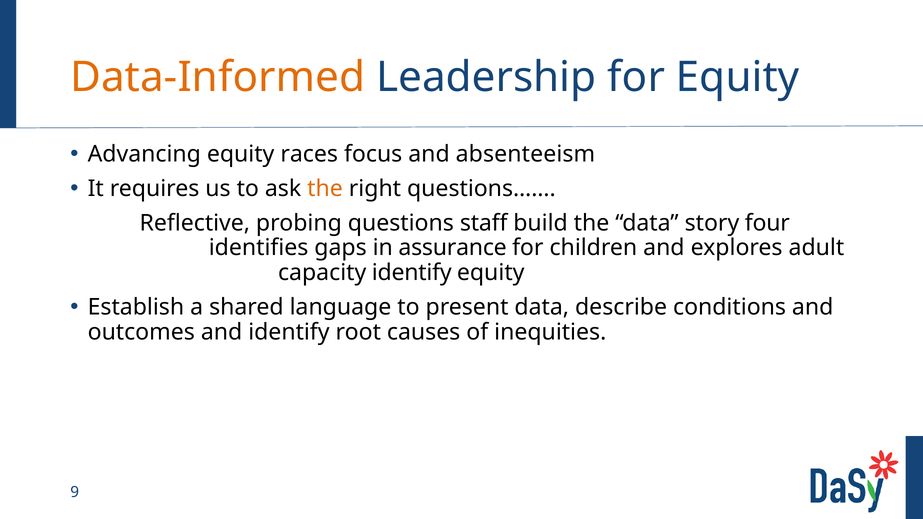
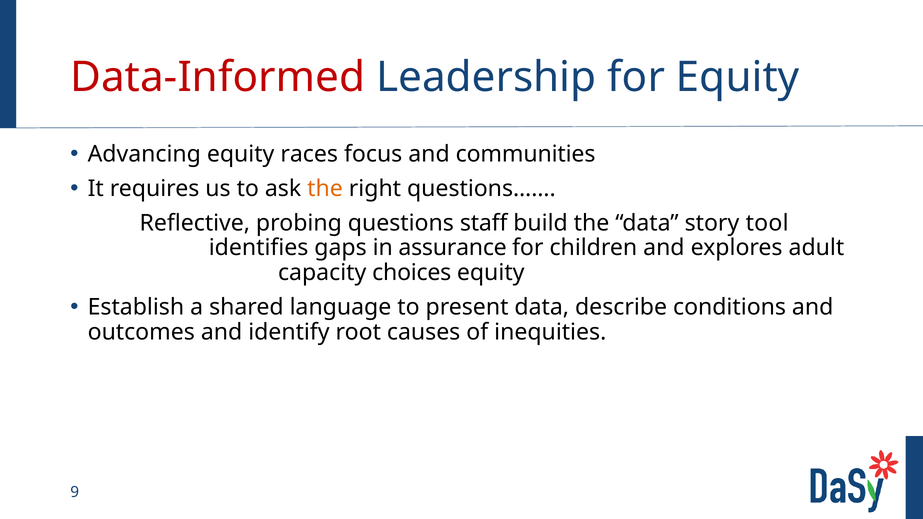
Data-Informed colour: orange -> red (218, 78)
absenteeism: absenteeism -> communities (526, 154)
four: four -> tool (767, 223)
capacity identify: identify -> choices (412, 273)
